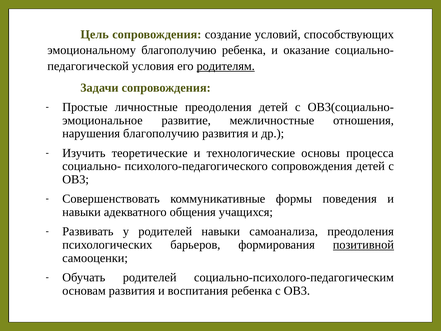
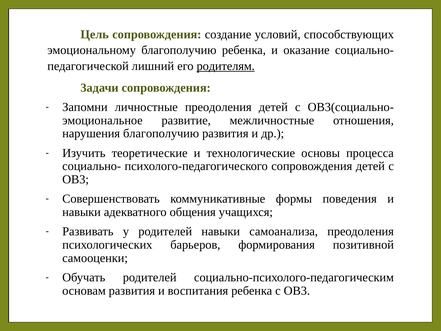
условия: условия -> лишний (153, 66)
Простые: Простые -> Запомни (85, 107)
позитивной underline: present -> none (363, 245)
